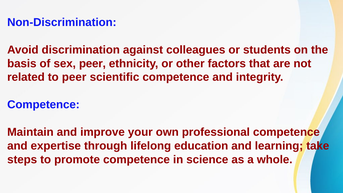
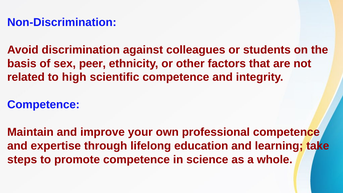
to peer: peer -> high (74, 77)
